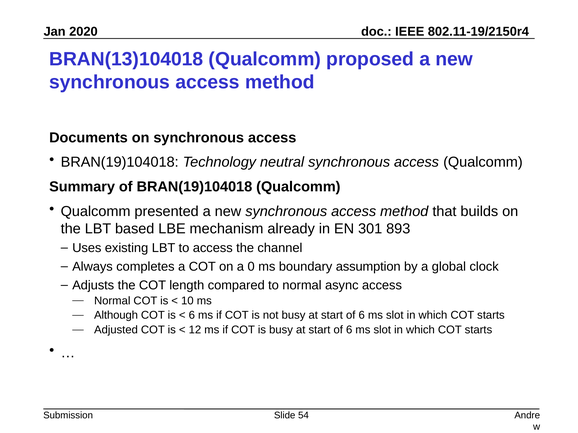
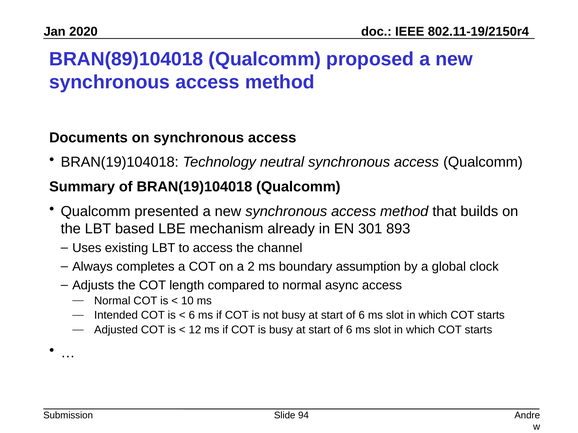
BRAN(13)104018: BRAN(13)104018 -> BRAN(89)104018 (126, 59)
0: 0 -> 2 (251, 267)
Although: Although -> Intended (116, 316)
54: 54 -> 94 (303, 416)
